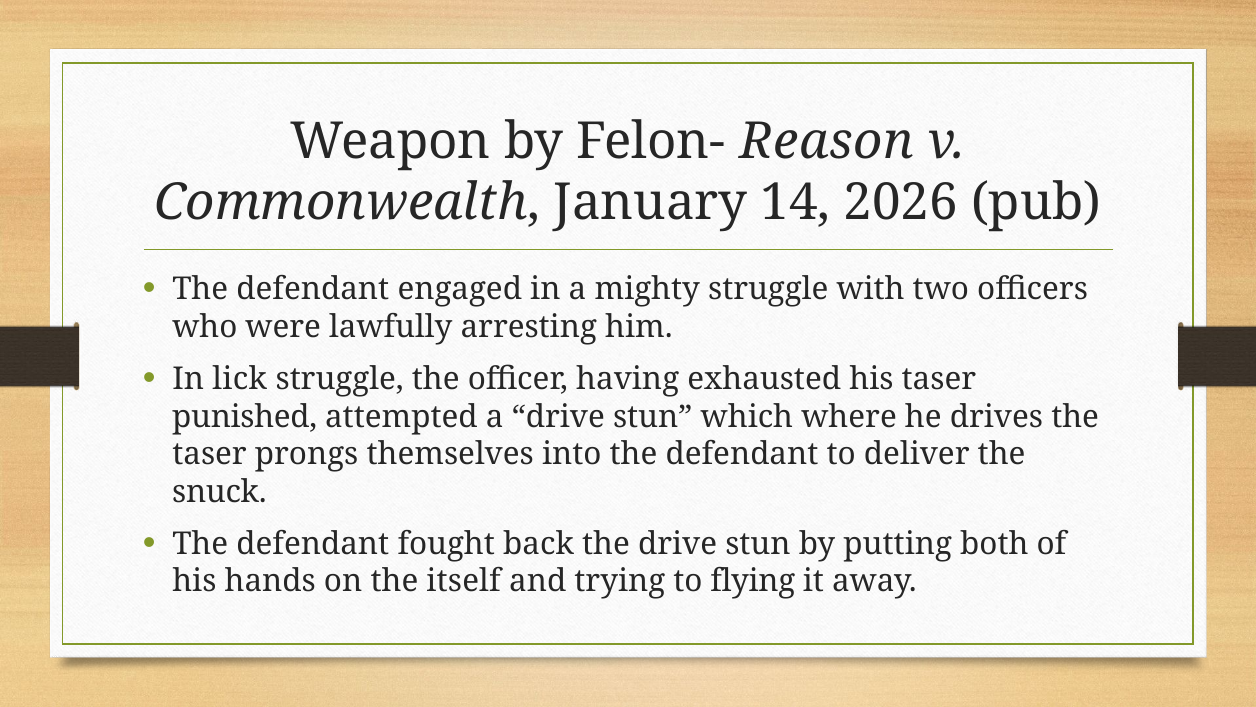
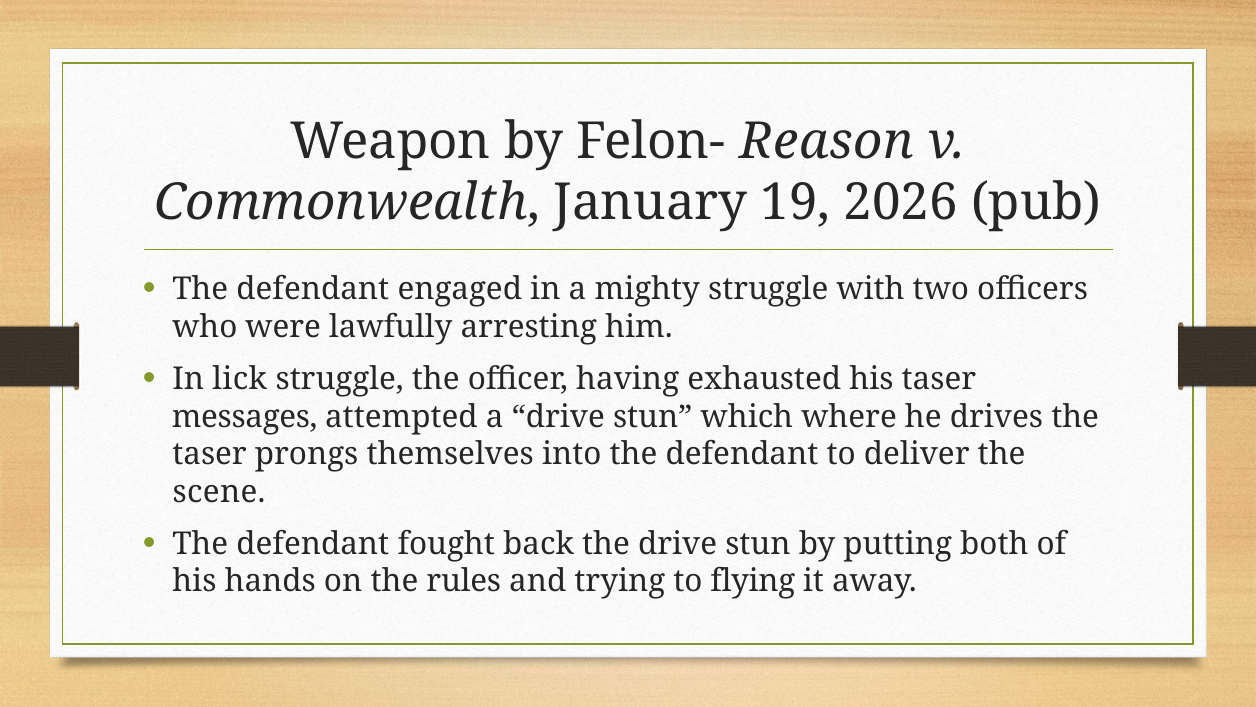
14: 14 -> 19 (796, 202)
punished: punished -> messages (245, 416)
snuck: snuck -> scene (219, 492)
itself: itself -> rules (464, 581)
